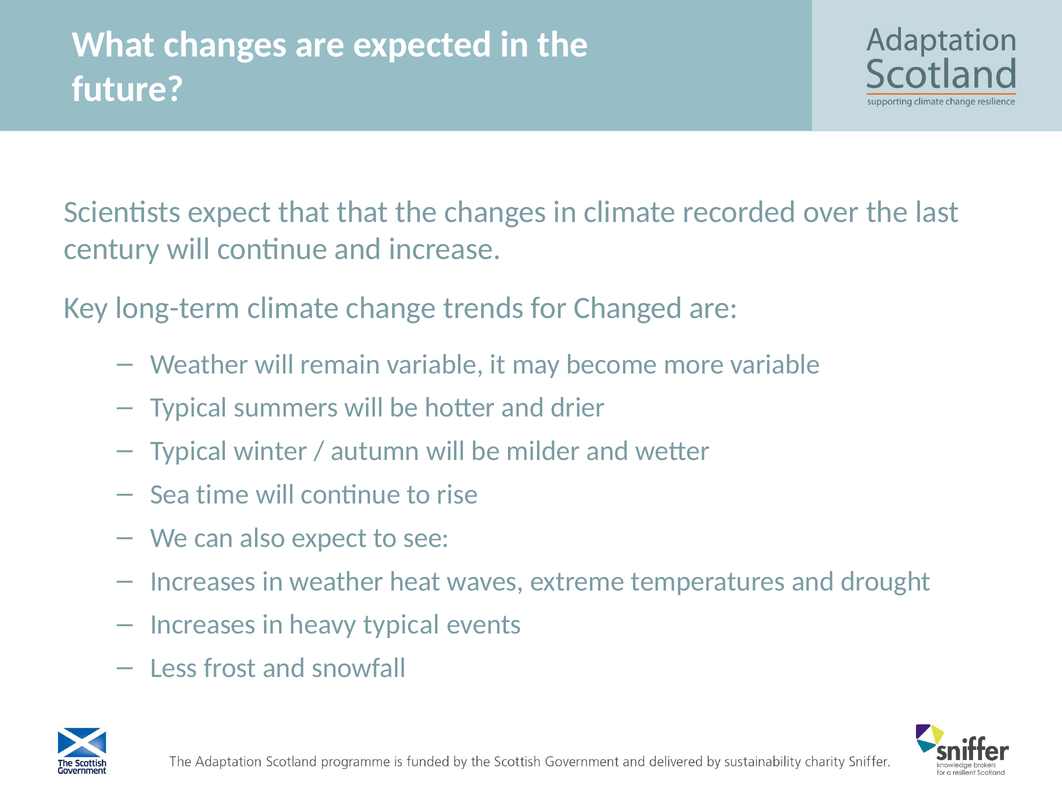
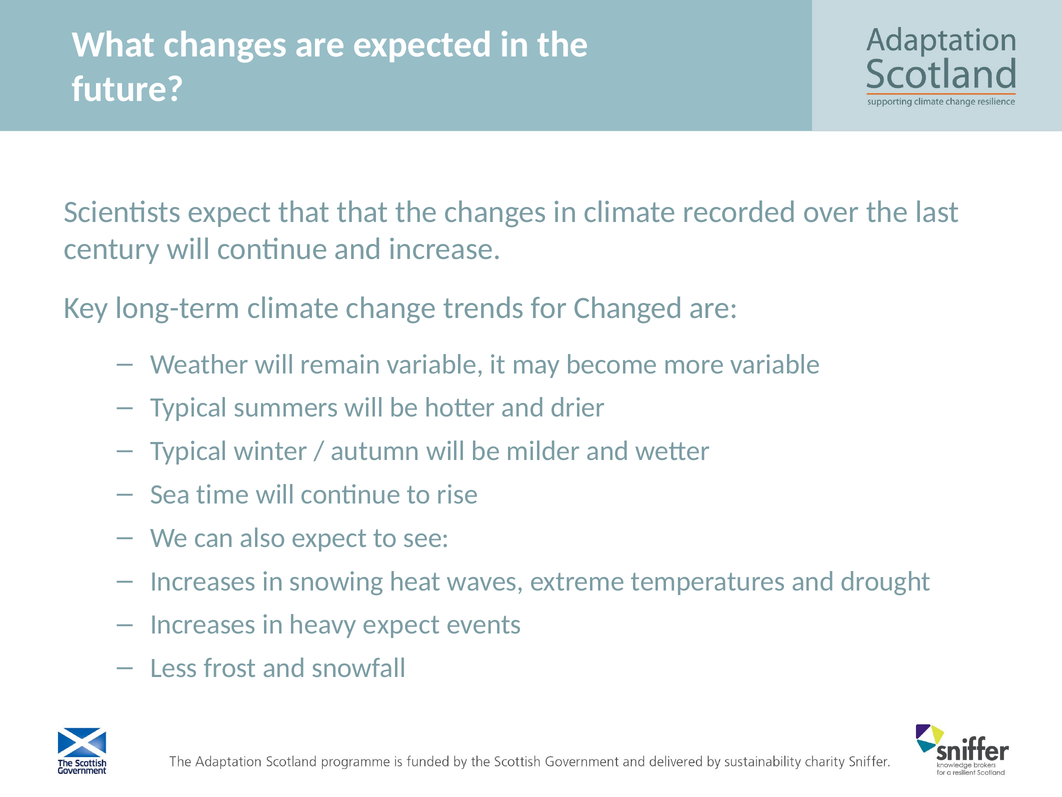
in weather: weather -> snowing (336, 581)
heavy typical: typical -> expect (401, 624)
